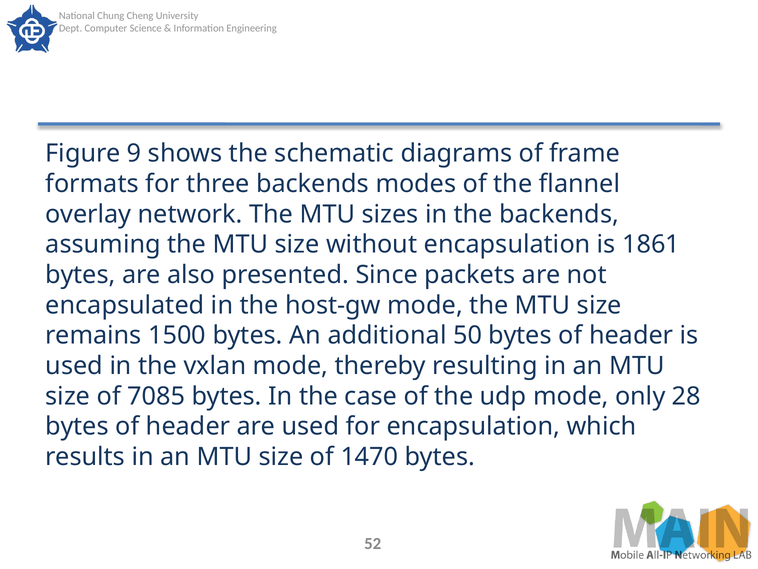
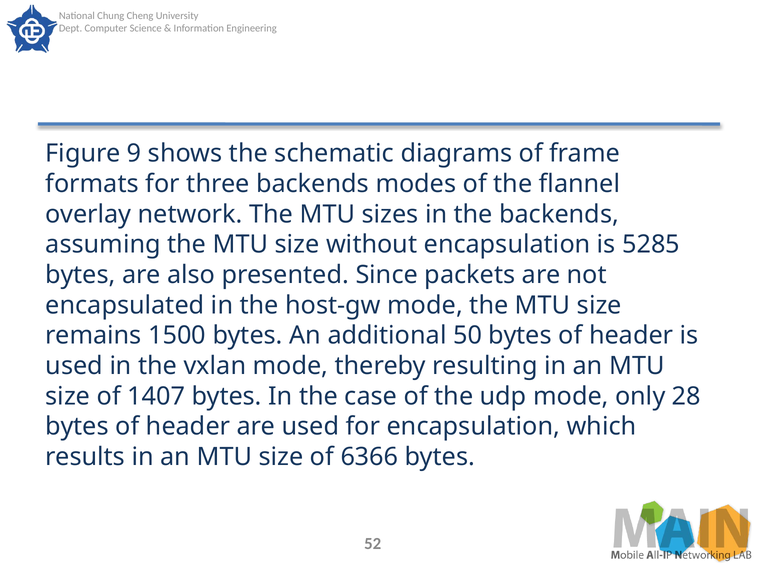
1861: 1861 -> 5285 (651, 244)
7085: 7085 -> 1407 (156, 396)
1470: 1470 -> 6366 (369, 457)
